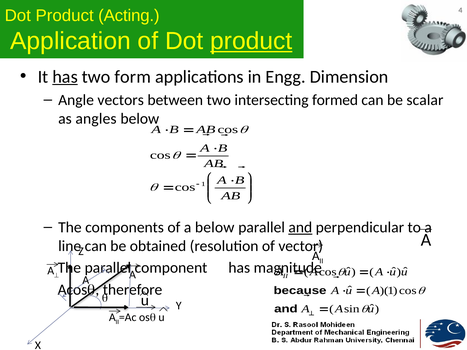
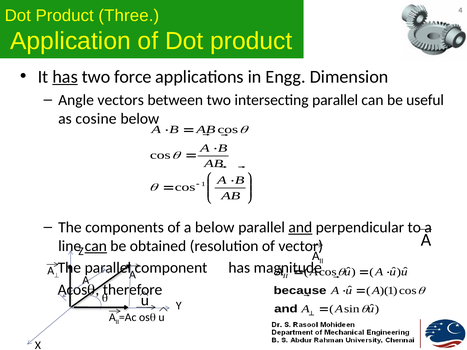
Acting: Acting -> Three (129, 16)
product underline: present -> none (251, 41)
form: form -> force (133, 77)
intersecting formed: formed -> parallel (335, 100)
scalar: scalar -> useful (425, 100)
angles: angles -> cosine (96, 119)
can underline: none -> present (96, 246)
